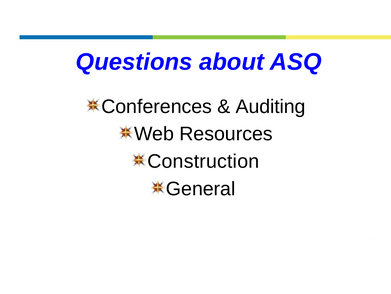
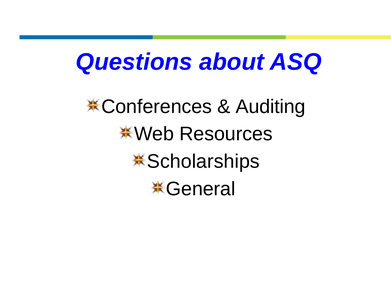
Construction: Construction -> Scholarships (203, 161)
